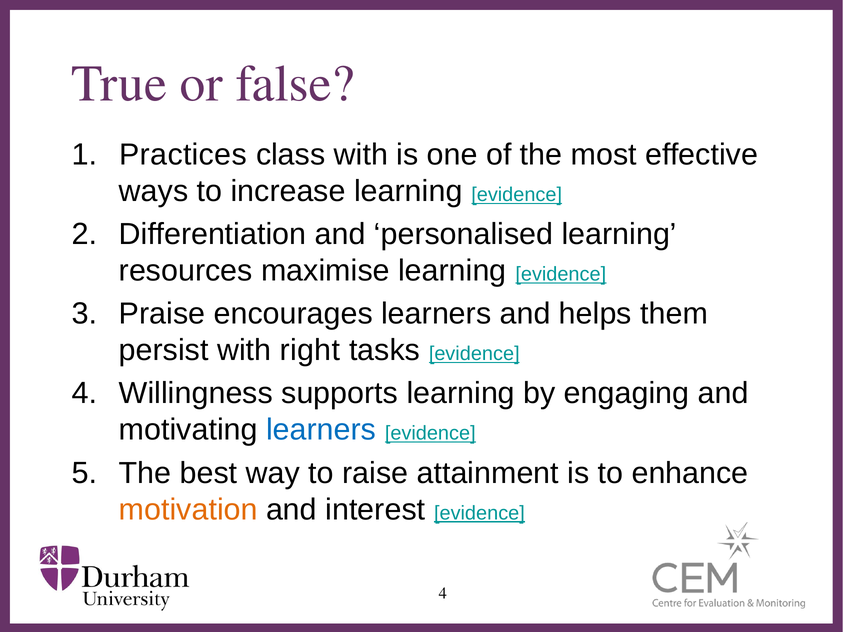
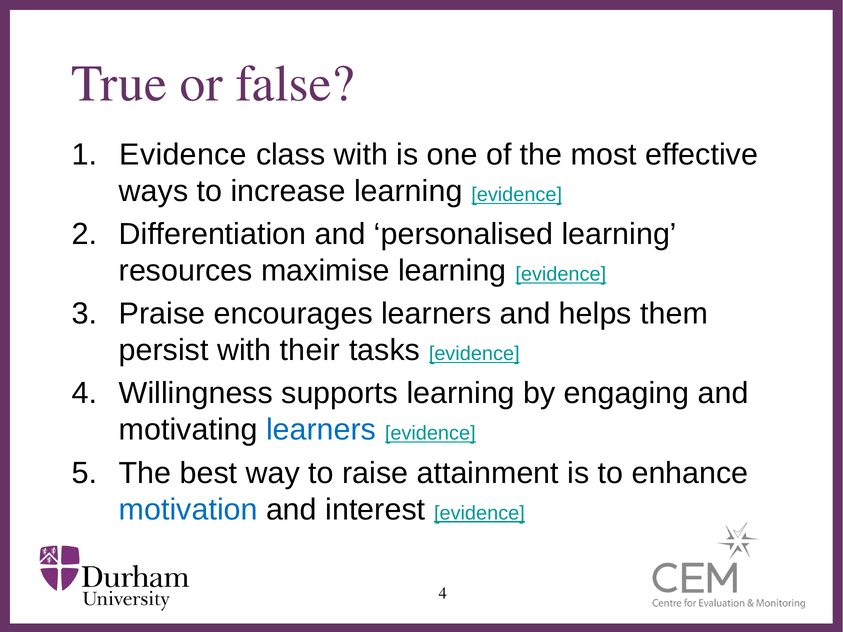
Practices: Practices -> Evidence (183, 155)
right: right -> their (310, 351)
motivation colour: orange -> blue (188, 510)
